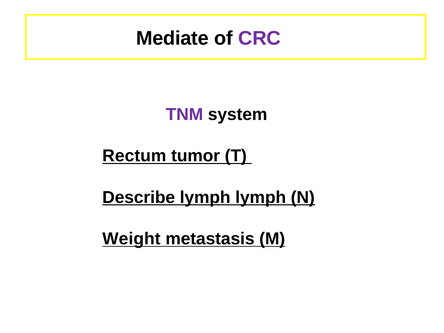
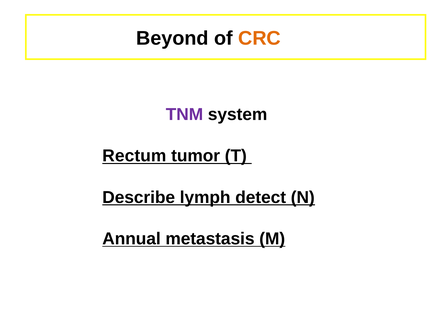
Mediate: Mediate -> Beyond (172, 38)
CRC colour: purple -> orange (259, 38)
lymph lymph: lymph -> detect (261, 197)
Weight: Weight -> Annual (132, 239)
